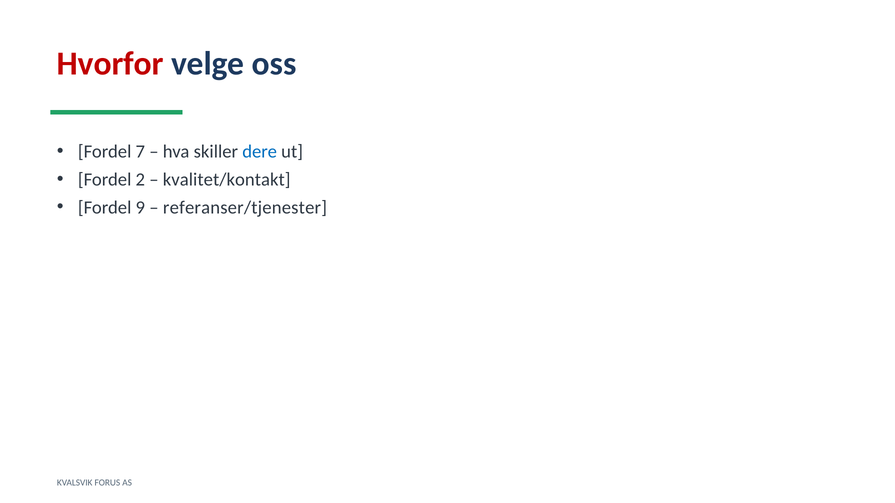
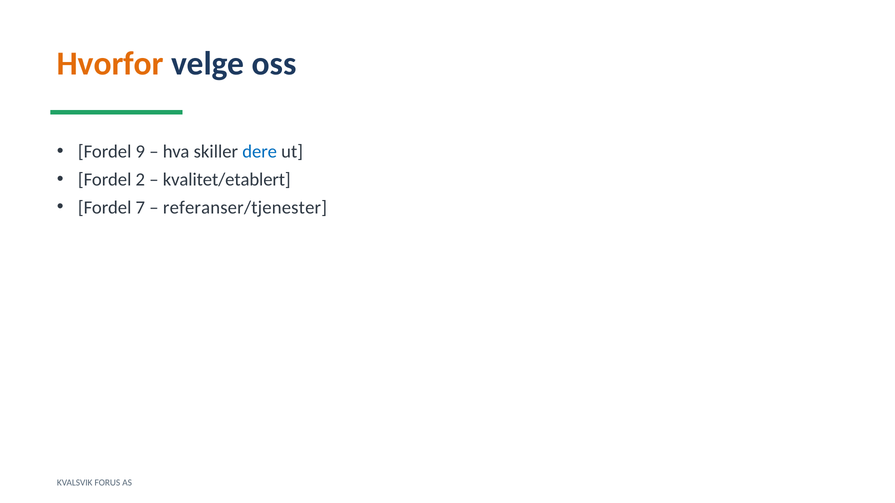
Hvorfor colour: red -> orange (110, 64)
7: 7 -> 9 (140, 152)
kvalitet/kontakt: kvalitet/kontakt -> kvalitet/etablert (227, 180)
9: 9 -> 7 (140, 208)
